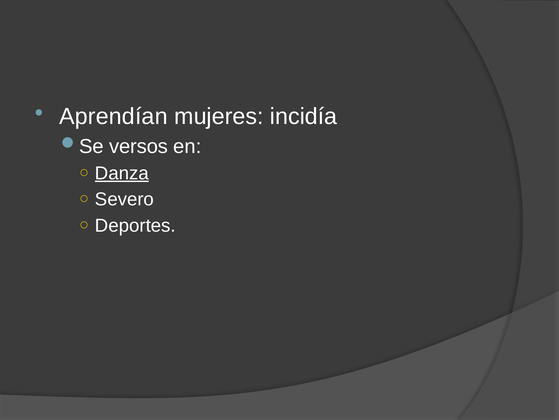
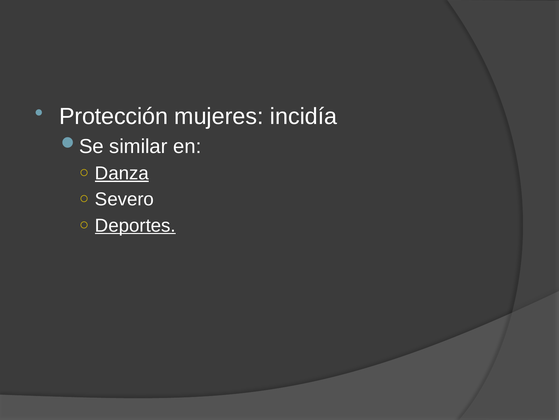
Aprendían: Aprendían -> Protección (114, 116)
versos: versos -> similar (138, 146)
Deportes underline: none -> present (135, 225)
